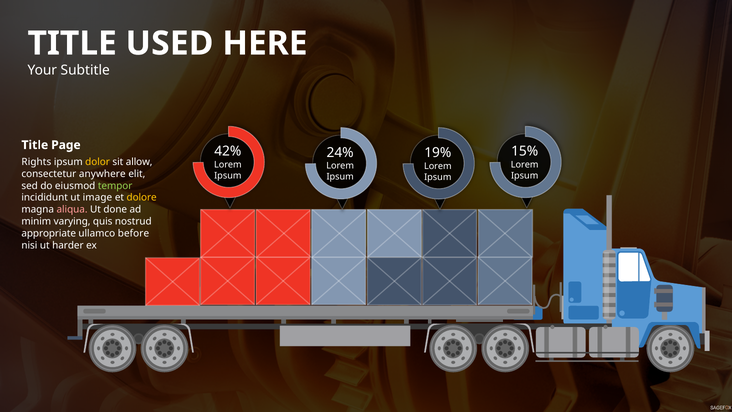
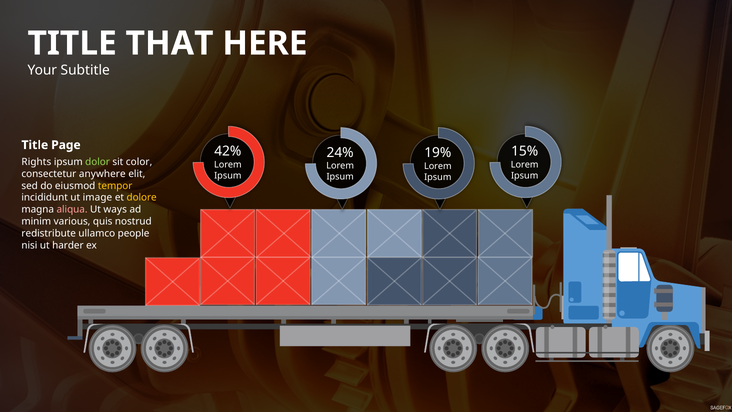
USED: USED -> THAT (170, 43)
dolor colour: yellow -> light green (98, 162)
allow: allow -> color (139, 162)
tempor colour: light green -> yellow (115, 186)
done: done -> ways (115, 209)
varying: varying -> various (72, 221)
appropriate: appropriate -> redistribute (49, 233)
before: before -> people (134, 233)
